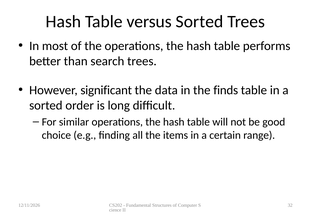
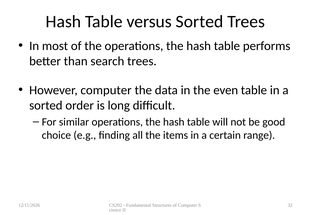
However significant: significant -> computer (106, 90)
finds: finds -> even (226, 90)
